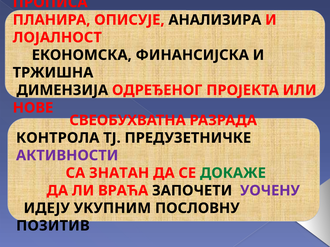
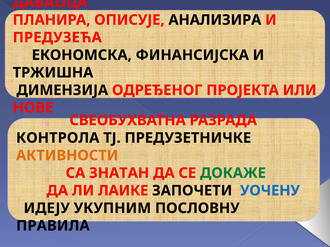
ПРОПИСА: ПРОПИСА -> ДАВАОЦА (50, 2)
ЛОЈАЛНОСТ: ЛОЈАЛНОСТ -> ПРЕДУЗЕЋА (57, 38)
АКТИВНОСТИ colour: purple -> orange (67, 156)
ВРАЋА: ВРАЋА -> ЛАИКЕ (123, 191)
УОЧЕНУ colour: purple -> blue (270, 191)
ПОЗИТИВ: ПОЗИТИВ -> ПРАВИЛА (53, 226)
